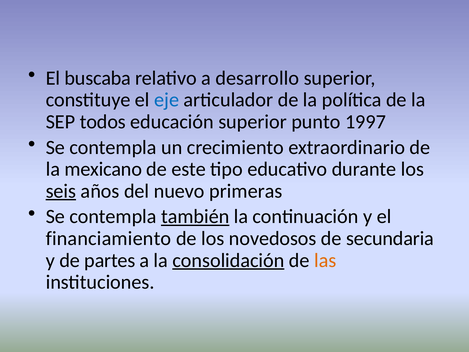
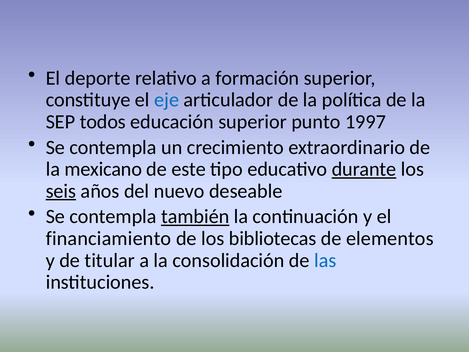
buscaba: buscaba -> deporte (98, 78)
desarrollo: desarrollo -> formación (257, 78)
durante underline: none -> present (364, 169)
primeras: primeras -> deseable (246, 191)
novedosos: novedosos -> bibliotecas (273, 238)
secundaria: secundaria -> elementos (390, 238)
partes: partes -> titular (110, 260)
consolidación underline: present -> none (228, 260)
las colour: orange -> blue (325, 260)
